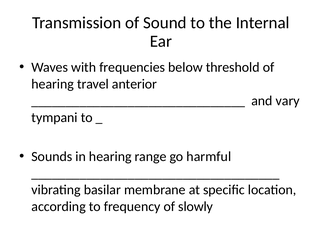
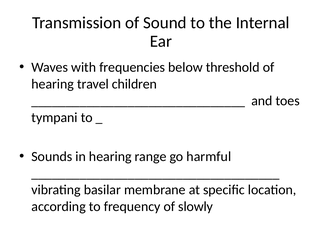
anterior: anterior -> children (135, 84)
vary: vary -> toes (288, 101)
